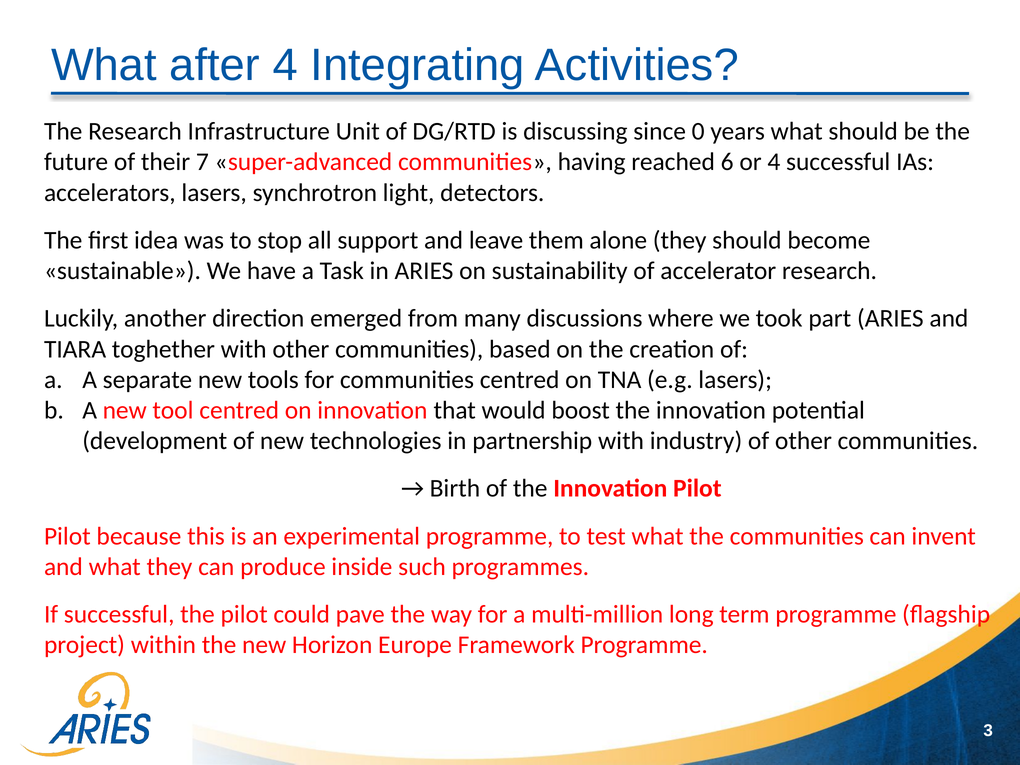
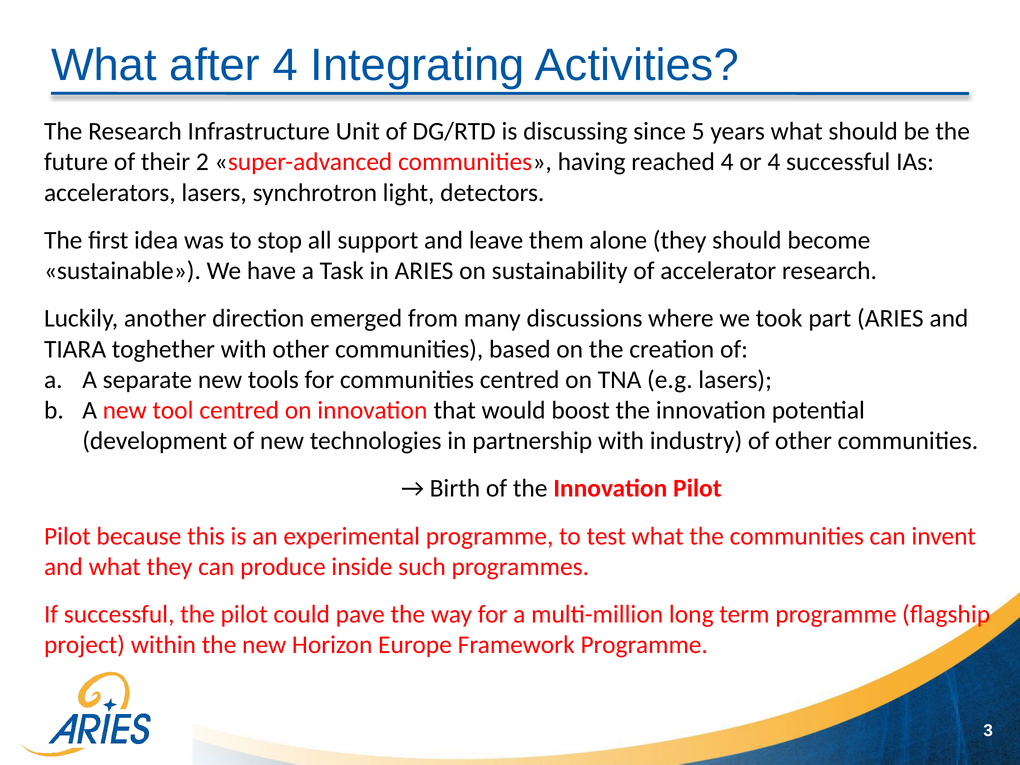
0: 0 -> 5 (698, 131)
7: 7 -> 2 (202, 162)
reached 6: 6 -> 4 (727, 162)
